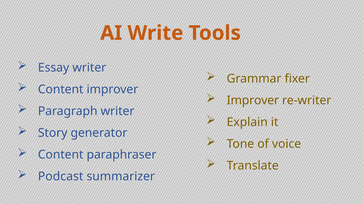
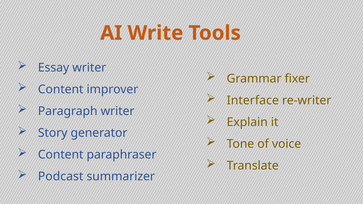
Improver: Improver -> Interface (253, 101)
